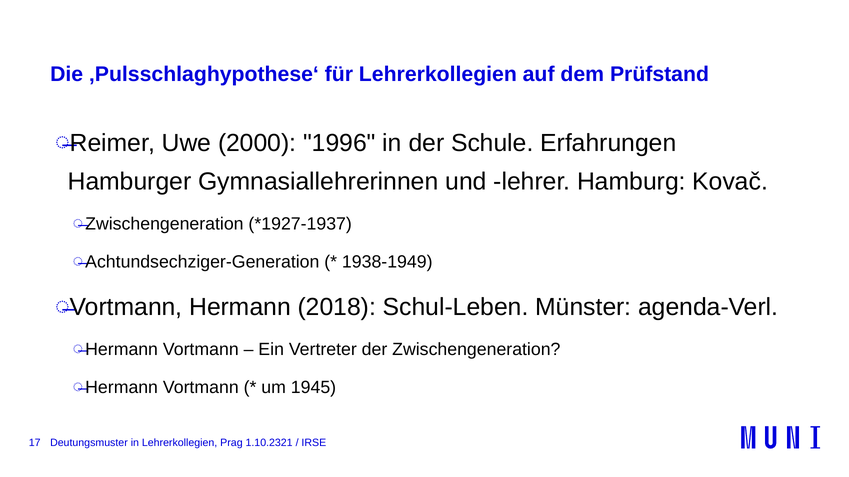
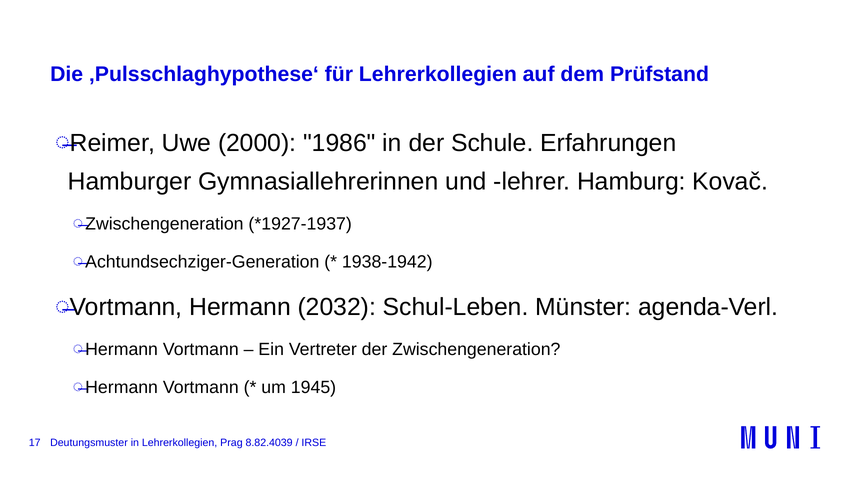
1996: 1996 -> 1986 (339, 143)
1938-1949: 1938-1949 -> 1938-1942 (387, 262)
2018: 2018 -> 2032 (337, 308)
1.10.2321: 1.10.2321 -> 8.82.4039 (269, 443)
